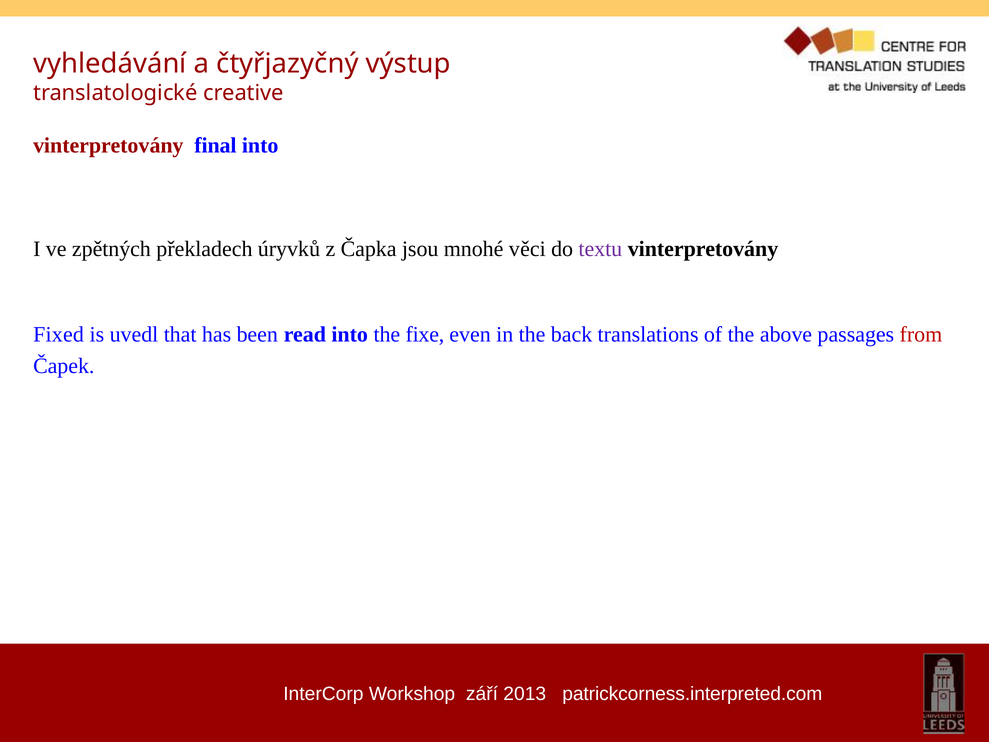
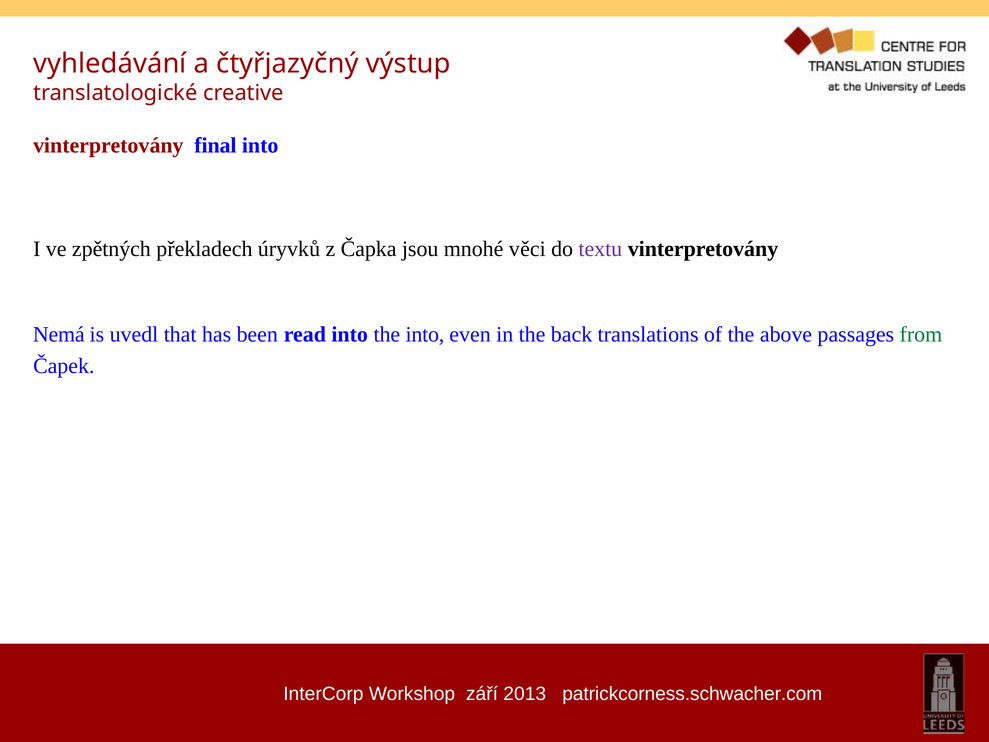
Fixed: Fixed -> Nemá (59, 334)
the fixe: fixe -> into (425, 334)
from colour: red -> green (921, 334)
patrickcorness.interpreted.com: patrickcorness.interpreted.com -> patrickcorness.schwacher.com (692, 694)
